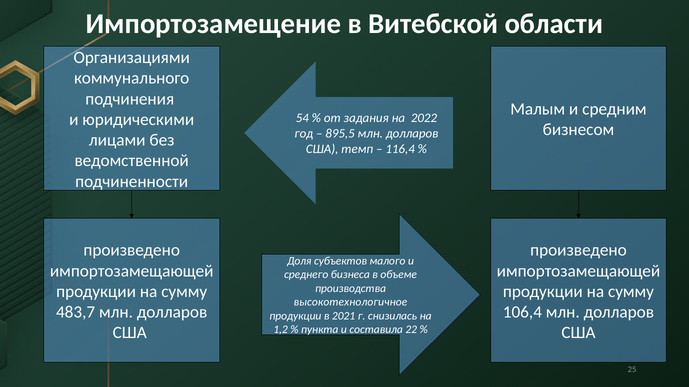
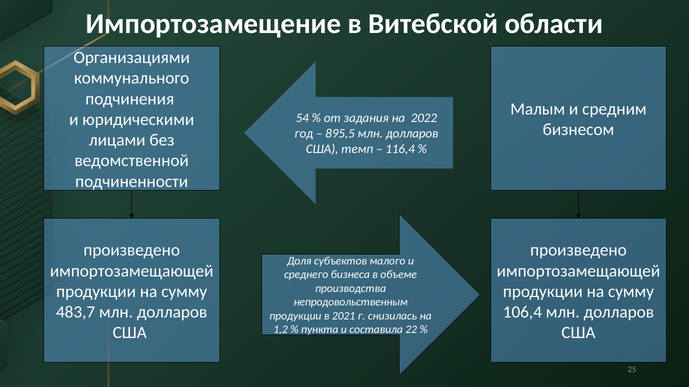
высокотехнологичное: высокотехнологичное -> непродовольственным (351, 303)
